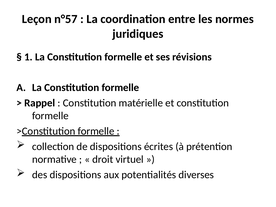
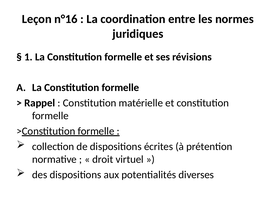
n°57: n°57 -> n°16 (66, 19)
